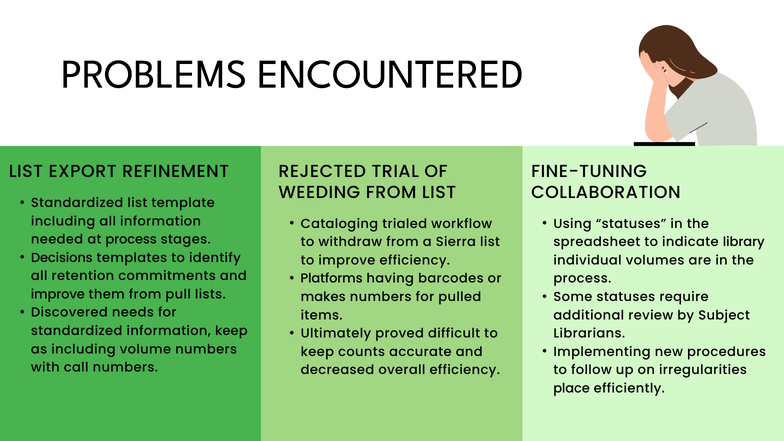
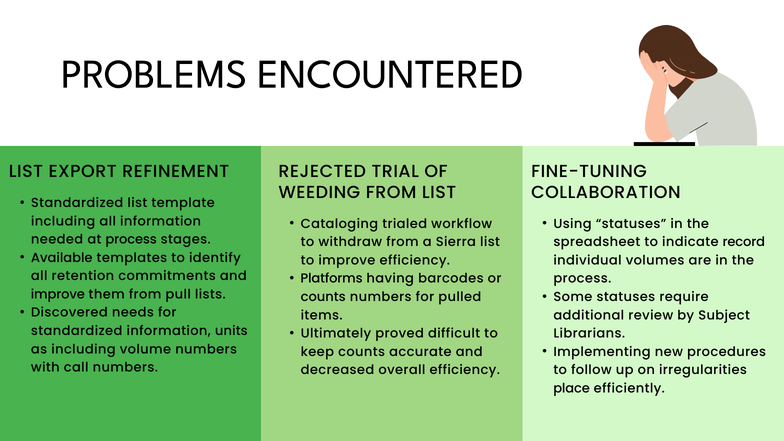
library: library -> record (744, 242)
Decisions: Decisions -> Available (62, 258)
makes: makes -> counts (323, 297)
information keep: keep -> units (231, 331)
